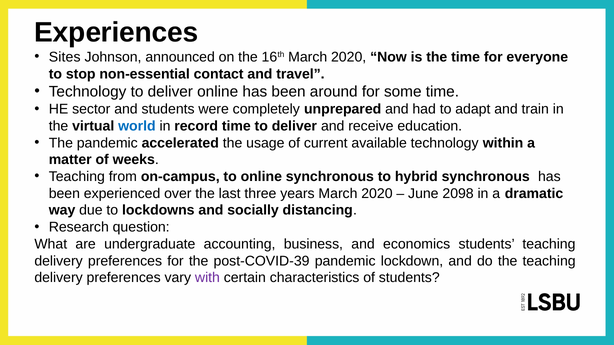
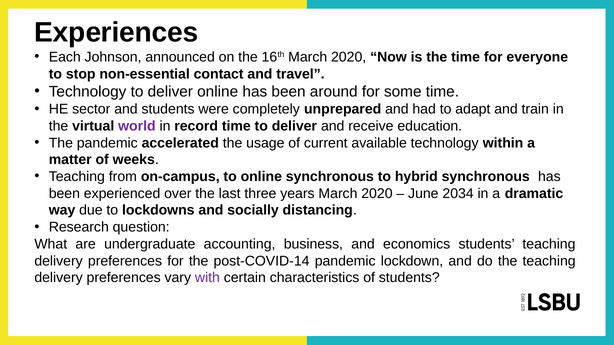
Sites: Sites -> Each (65, 57)
world colour: blue -> purple (137, 126)
2098: 2098 -> 2034 (458, 194)
post-COVID-39: post-COVID-39 -> post-COVID-14 (262, 261)
